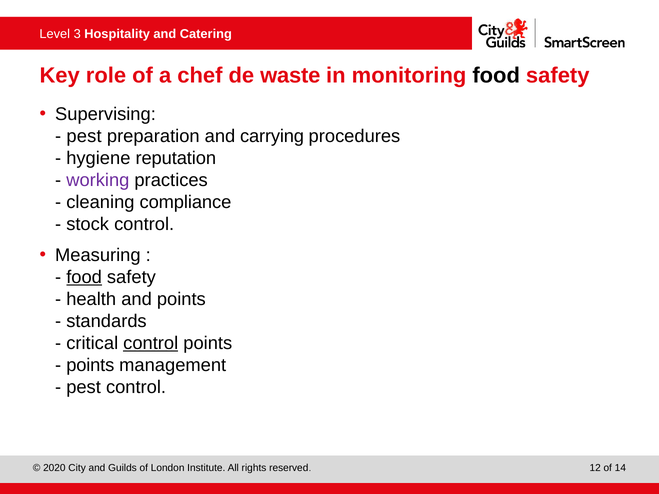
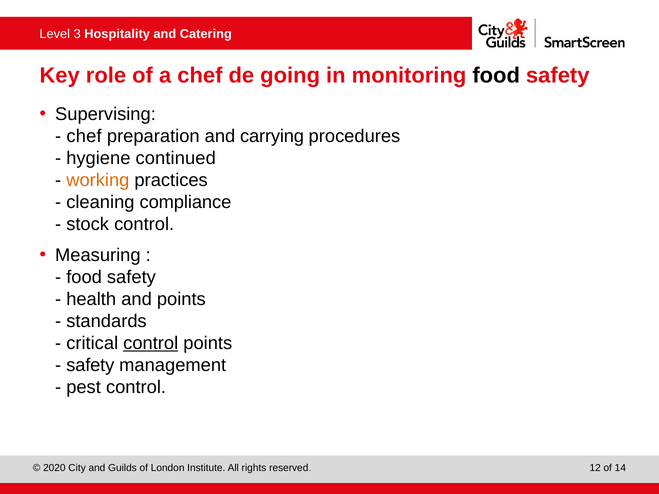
waste: waste -> going (290, 76)
pest: pest -> chef (84, 136)
reputation: reputation -> continued (176, 158)
working colour: purple -> orange (98, 180)
food underline: present -> none (84, 277)
points: points -> safety (90, 365)
